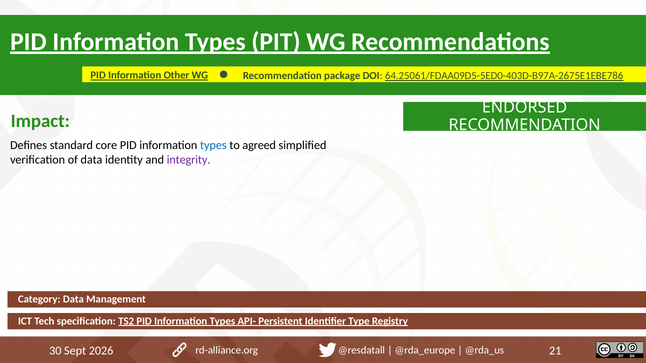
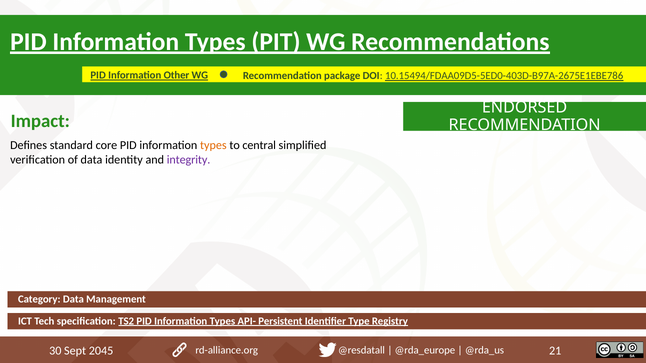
64.25061/FDAA09D5-5ED0-403D-B97A-2675E1EBE786: 64.25061/FDAA09D5-5ED0-403D-B97A-2675E1EBE786 -> 10.15494/FDAA09D5-5ED0-403D-B97A-2675E1EBE786 (504, 76)
types colour: blue -> orange (213, 146)
agreed: agreed -> central (259, 146)
2026: 2026 -> 2045 (101, 351)
